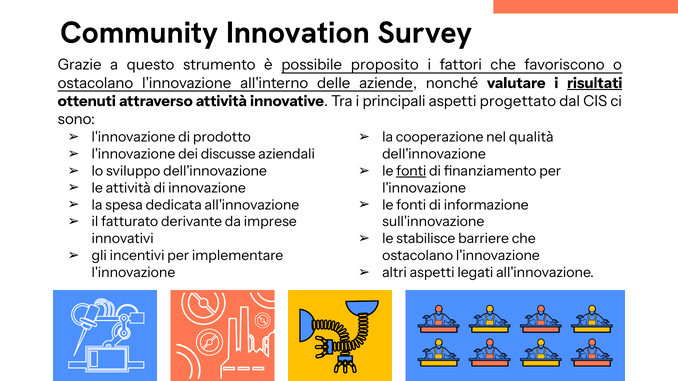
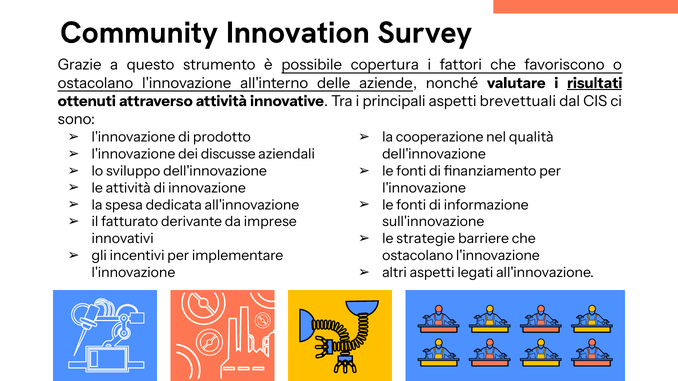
proposito: proposito -> copertura (385, 65)
progettato: progettato -> brevettuali (518, 101)
fonti underline: present -> none (411, 171)
stabilisce: stabilisce -> strategie (426, 239)
